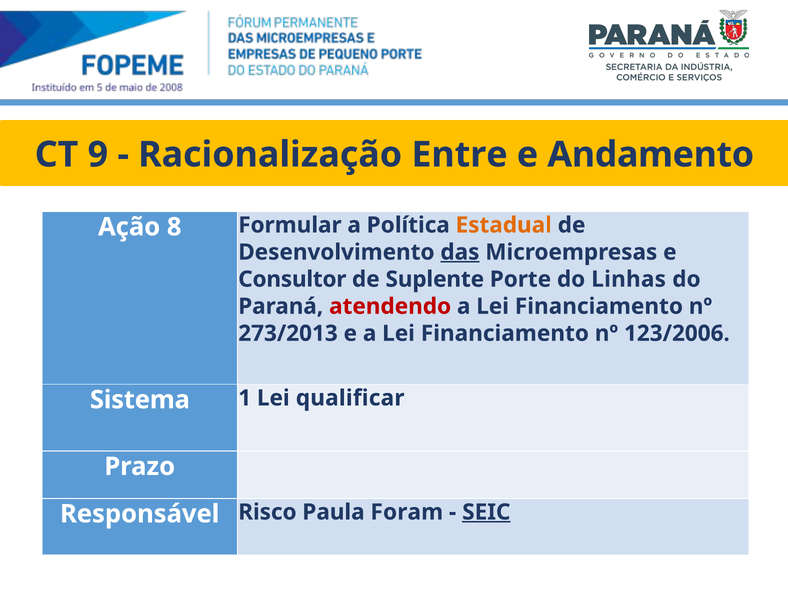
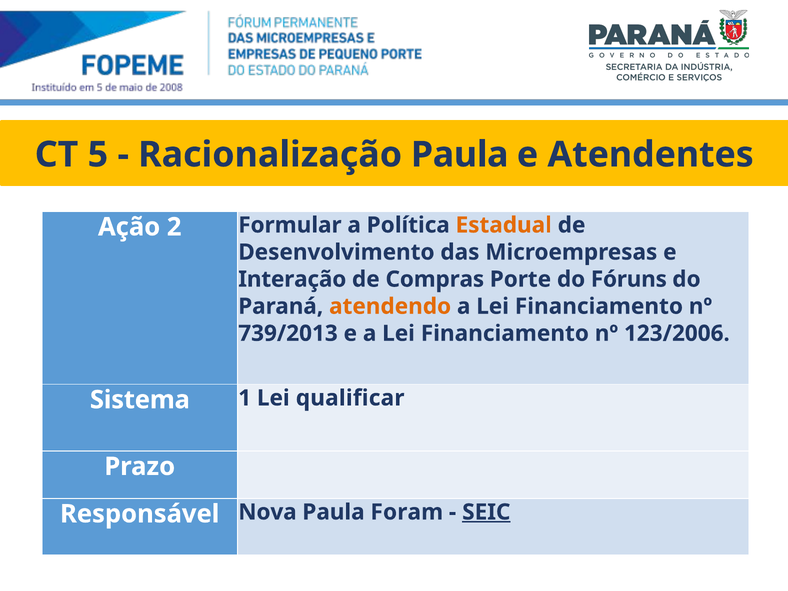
9: 9 -> 5 (98, 155)
Racionalização Entre: Entre -> Paula (460, 155)
Andamento: Andamento -> Atendentes (651, 155)
8: 8 -> 2 (174, 227)
das underline: present -> none (460, 252)
Consultor: Consultor -> Interação (292, 279)
Suplente: Suplente -> Compras (435, 279)
Linhas: Linhas -> Fóruns (629, 279)
atendendo colour: red -> orange (390, 306)
273/2013: 273/2013 -> 739/2013 (288, 333)
Risco: Risco -> Nova (267, 512)
